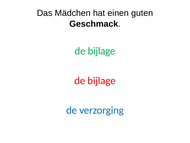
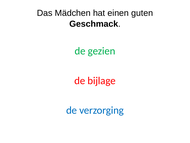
bijlage: bijlage -> gezien (102, 51)
